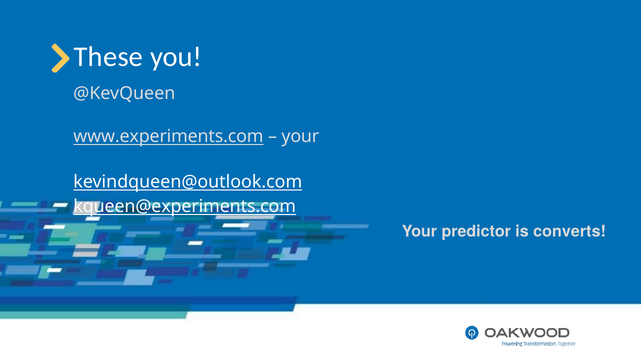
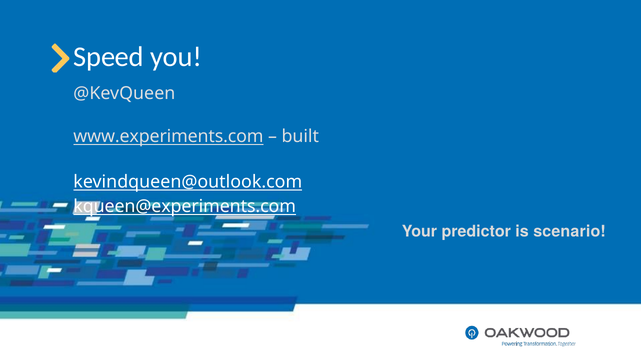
These: These -> Speed (109, 57)
your: your -> built (300, 136)
converts: converts -> scenario (570, 231)
